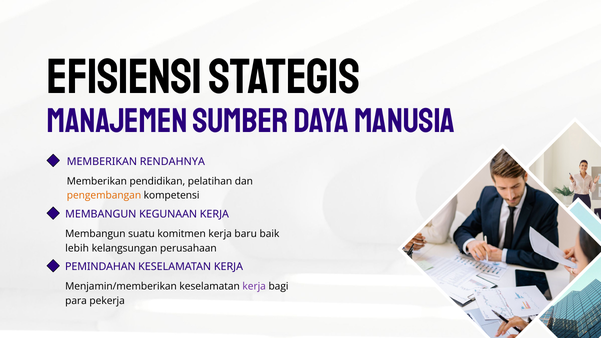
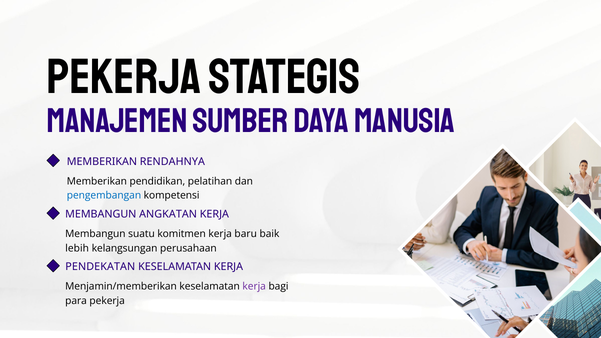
EFISIENSI: EFISIENSI -> PEKERJA (124, 77)
pengembangan colour: orange -> blue (104, 196)
KEGUNAAN: KEGUNAAN -> ANGKATAN (168, 214)
PEMINDAHAN: PEMINDAHAN -> PENDEKATAN (100, 267)
